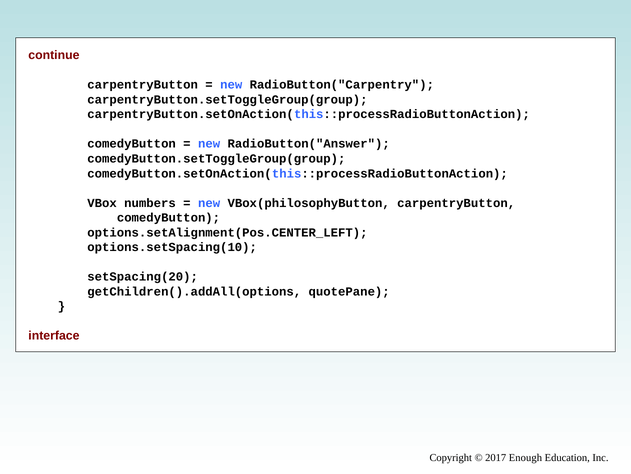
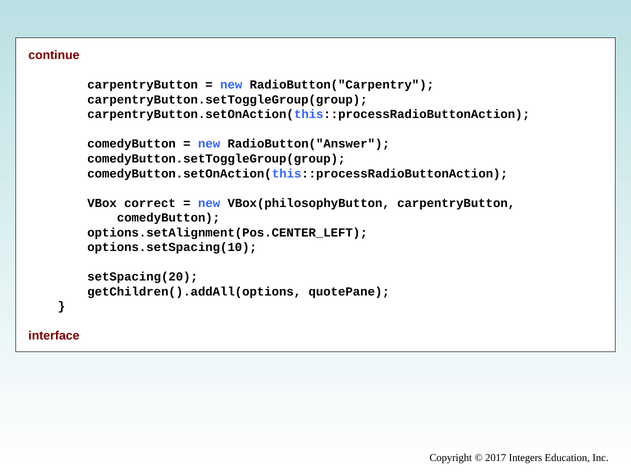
numbers: numbers -> correct (150, 203)
Enough: Enough -> Integers (526, 457)
